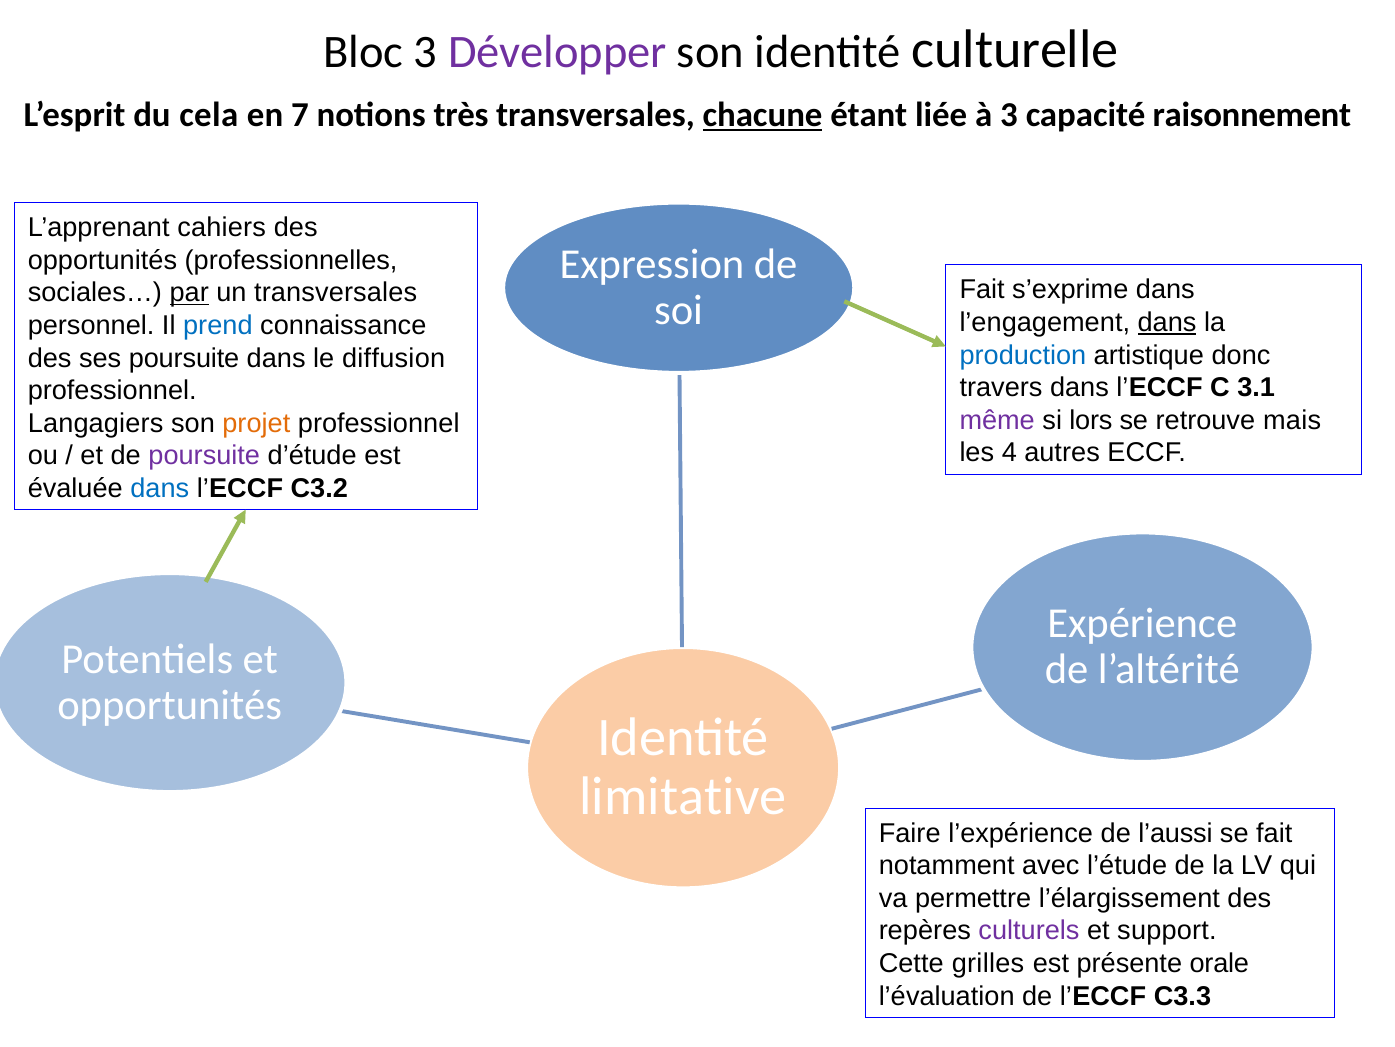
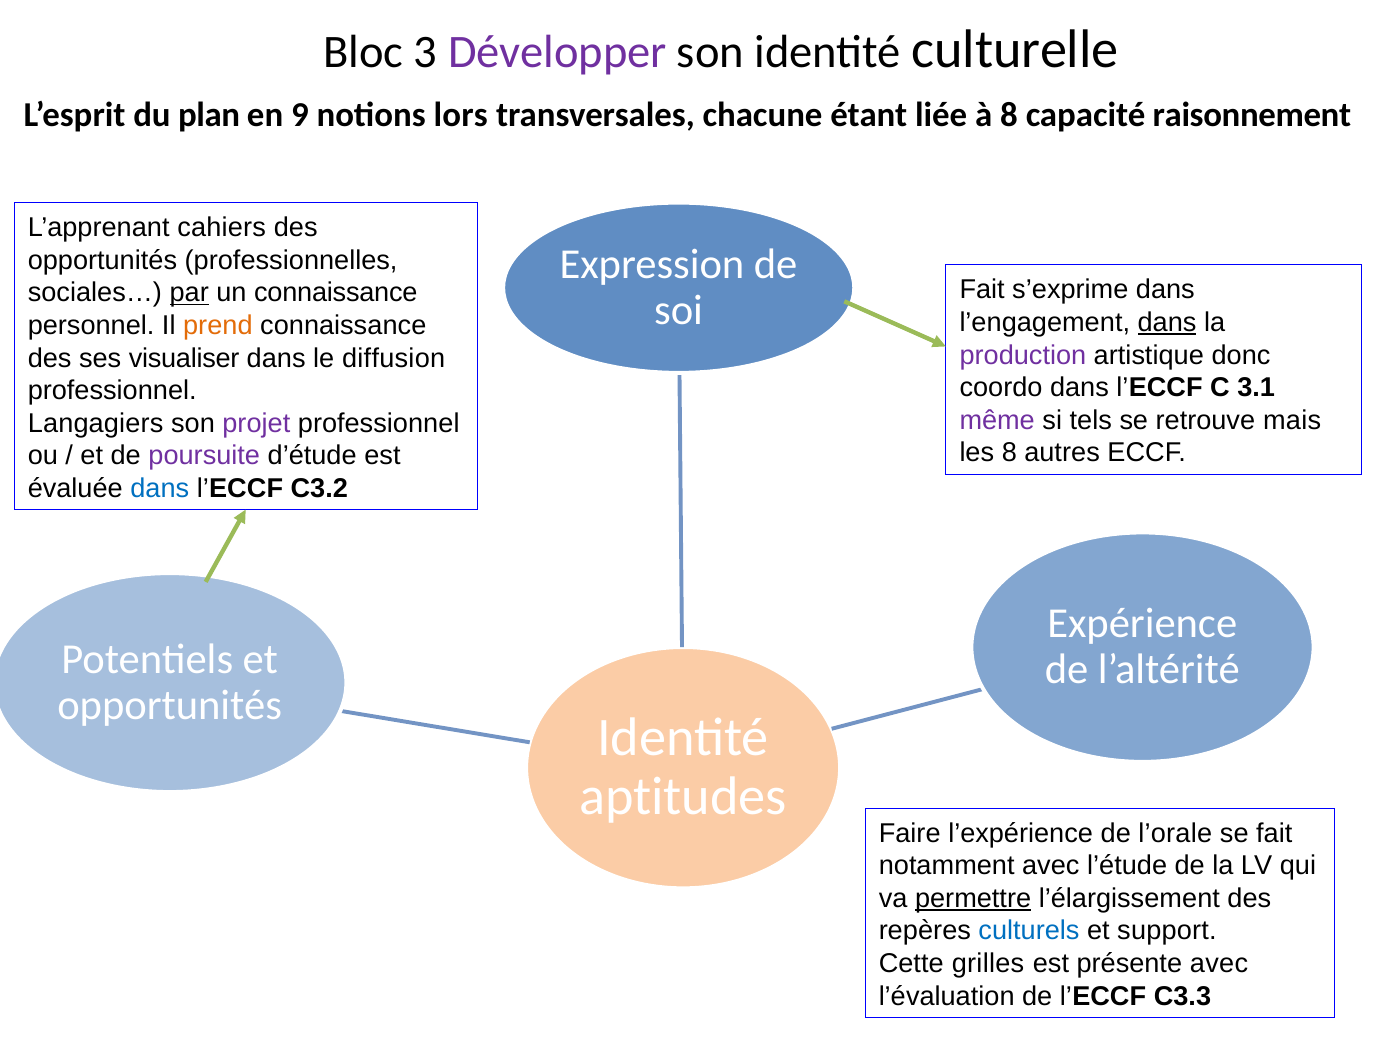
cela: cela -> plan (209, 115)
7: 7 -> 9 (300, 115)
très: très -> lors (461, 115)
chacune underline: present -> none (763, 115)
à 3: 3 -> 8 (1009, 115)
un transversales: transversales -> connaissance (336, 293)
prend colour: blue -> orange (218, 325)
production colour: blue -> purple (1023, 355)
ses poursuite: poursuite -> visualiser (184, 358)
travers: travers -> coordo (1001, 388)
lors: lors -> tels (1091, 420)
projet colour: orange -> purple (256, 423)
les 4: 4 -> 8 (1009, 453)
limitative: limitative -> aptitudes (683, 796)
l’aussi: l’aussi -> l’orale (1175, 833)
permettre underline: none -> present (973, 898)
culturels colour: purple -> blue (1029, 930)
présente orale: orale -> avec (1219, 963)
